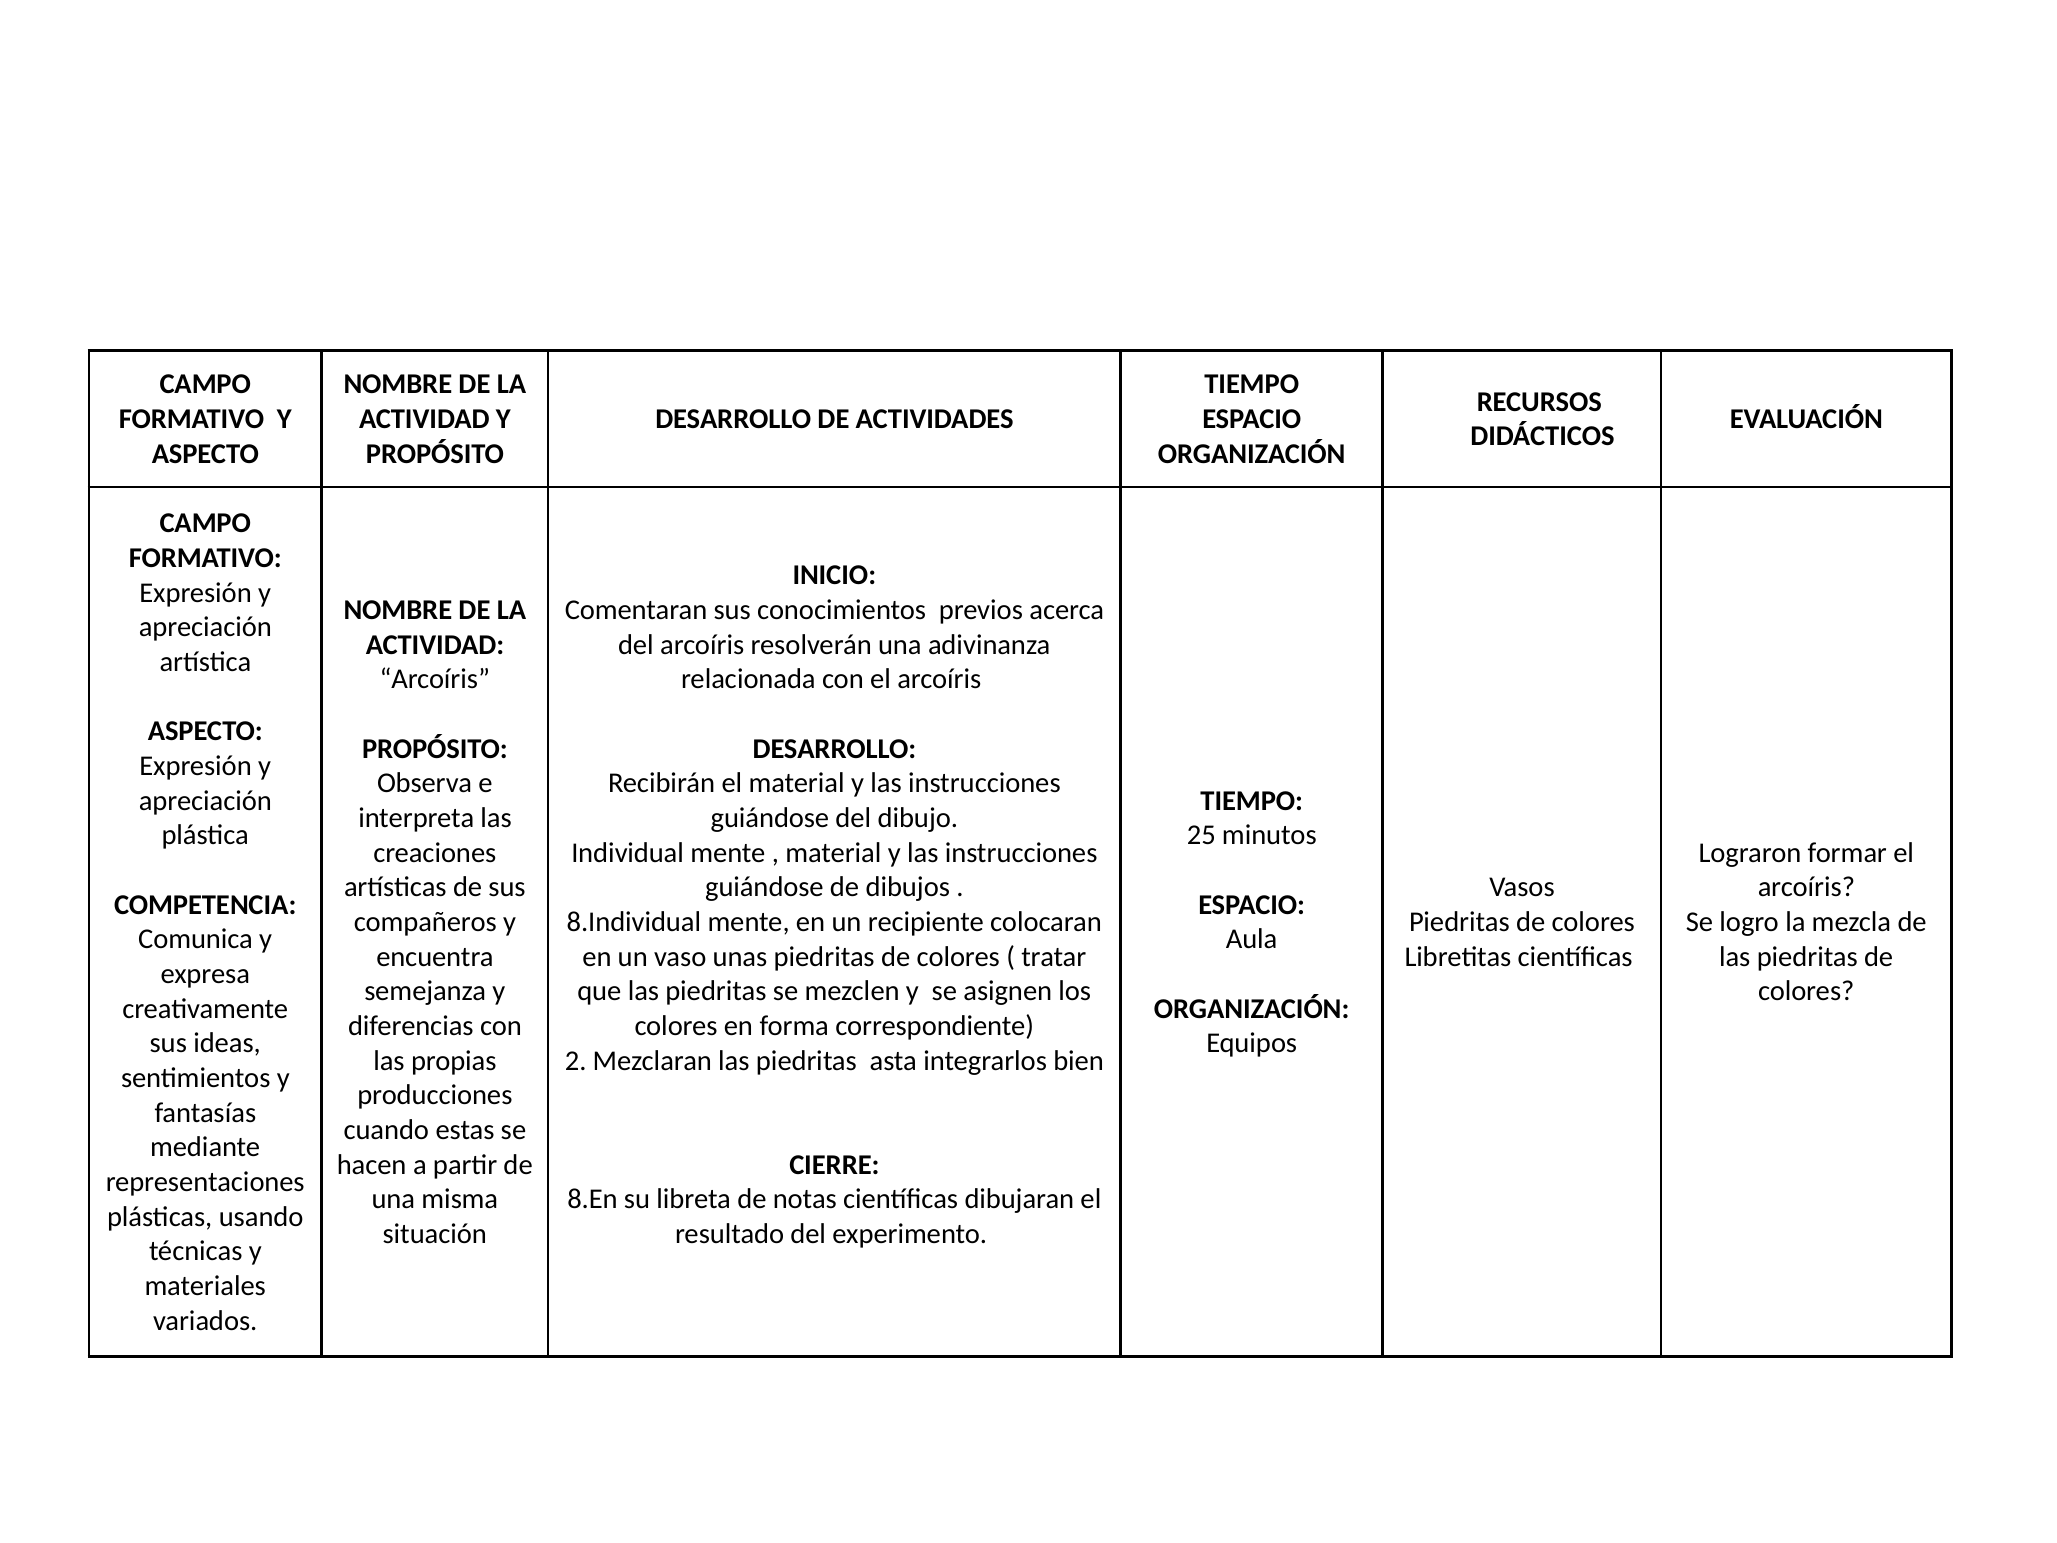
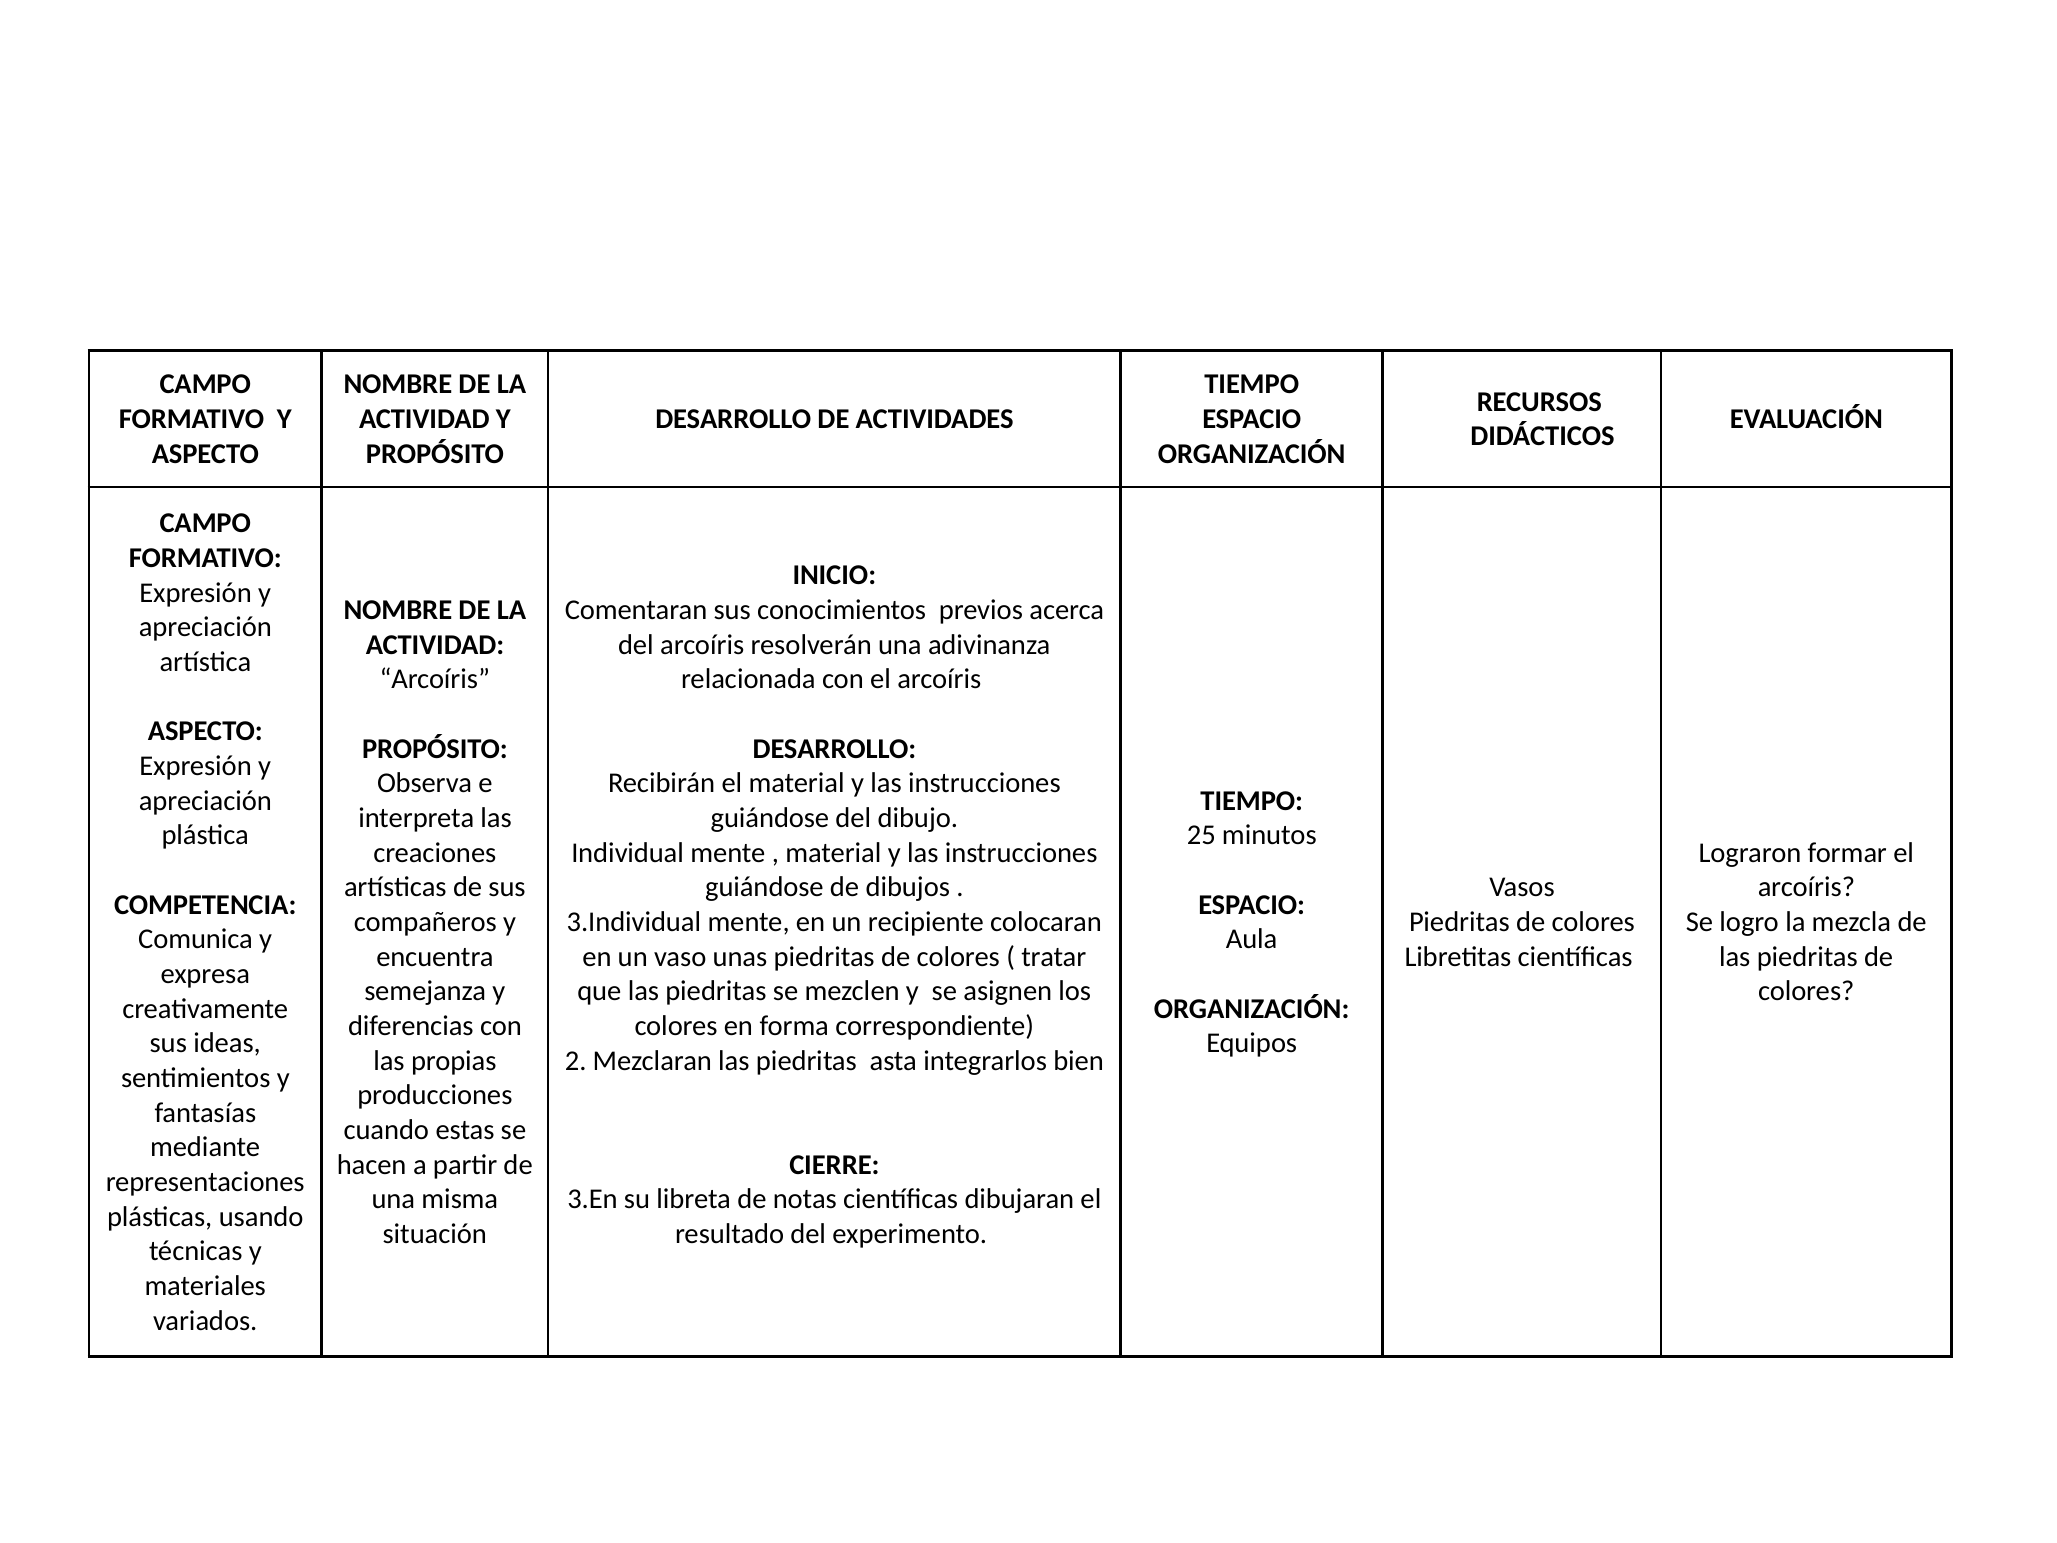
8.Individual: 8.Individual -> 3.Individual (634, 922)
8.En: 8.En -> 3.En (593, 1199)
